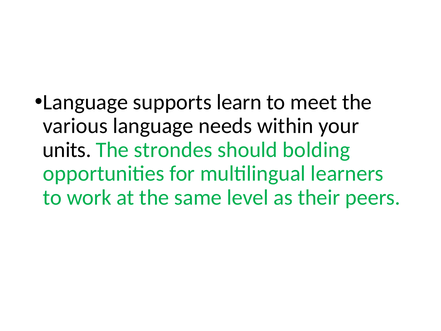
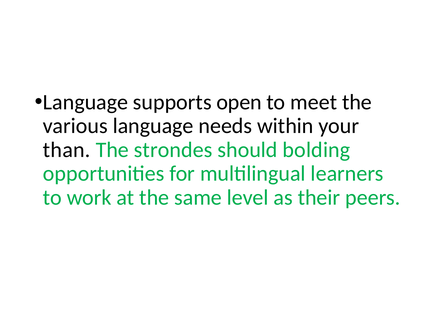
learn: learn -> open (239, 102)
units: units -> than (67, 150)
